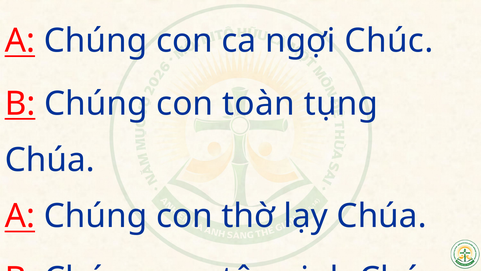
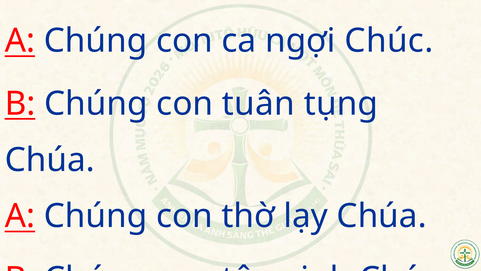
toàn: toàn -> tuân (258, 104)
